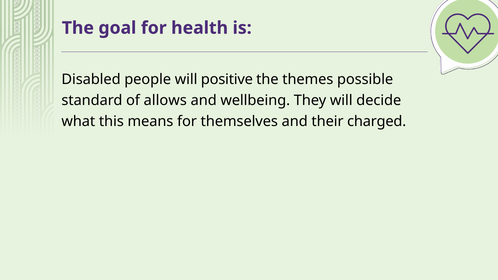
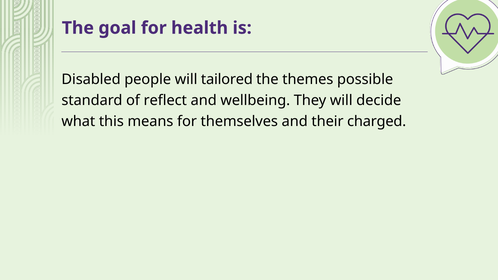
positive: positive -> tailored (227, 80)
allows: allows -> reflect (165, 100)
